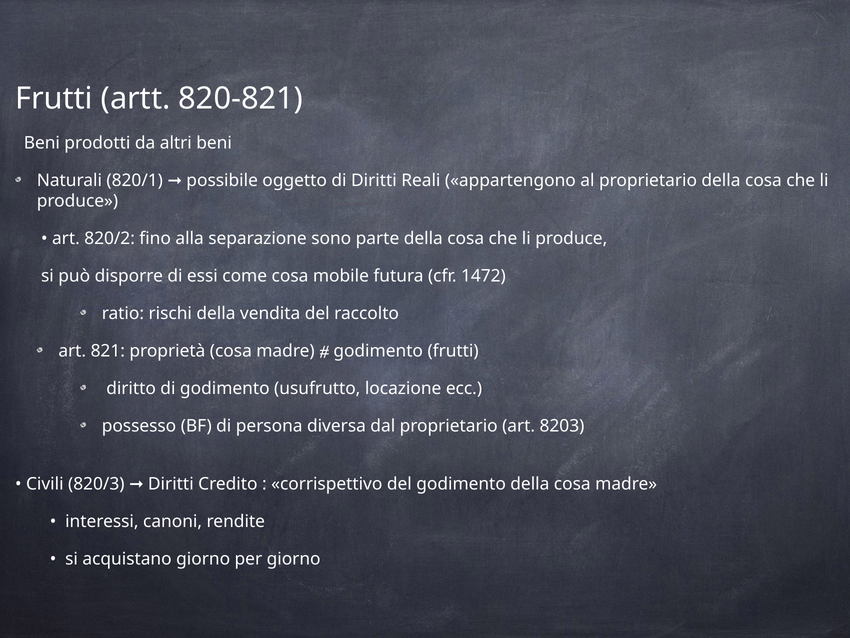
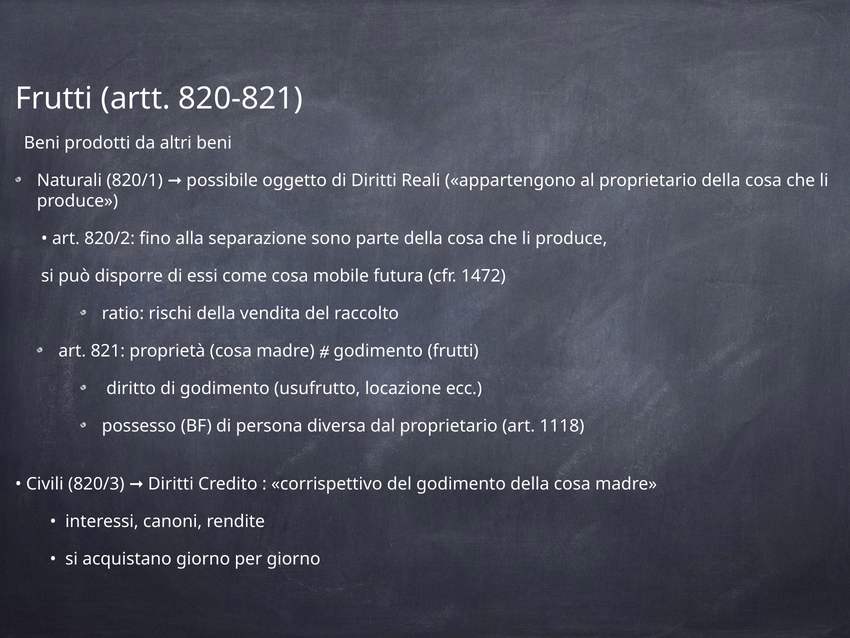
8203: 8203 -> 1118 (562, 426)
